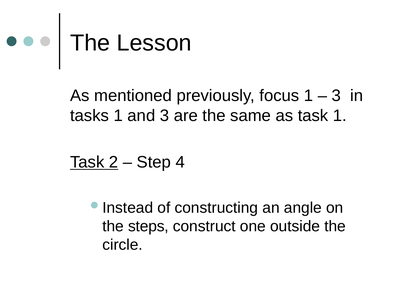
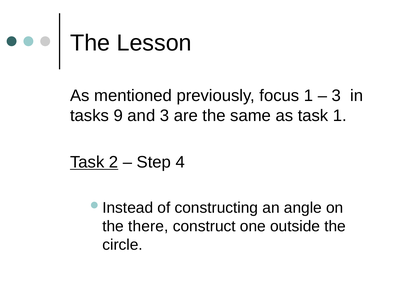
tasks 1: 1 -> 9 (118, 116)
steps: steps -> there (148, 227)
